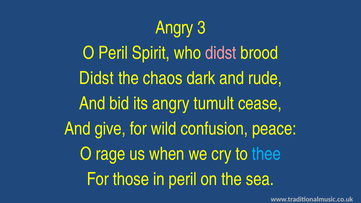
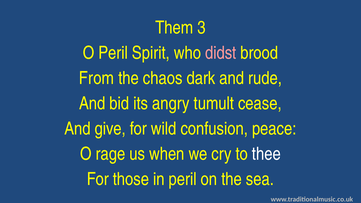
Angry: Angry -> Them (174, 28)
Didst: Didst -> From (96, 78)
thee colour: light blue -> white (266, 154)
